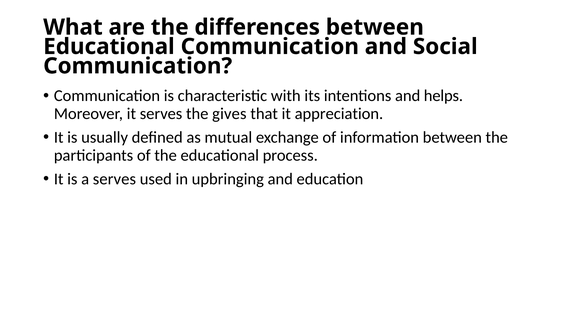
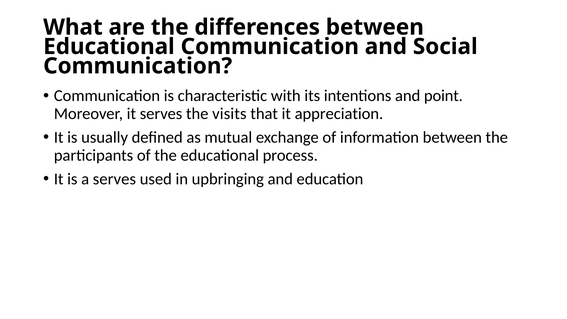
helps: helps -> point (443, 96)
gives: gives -> visits (229, 114)
